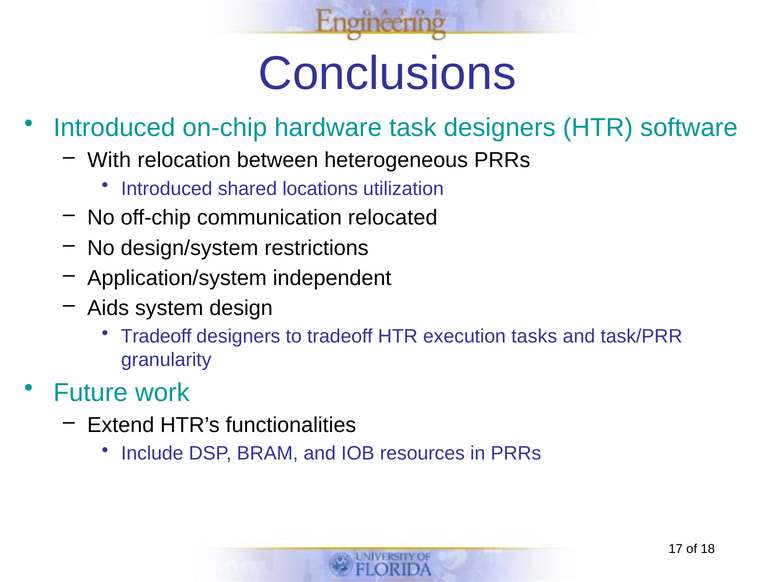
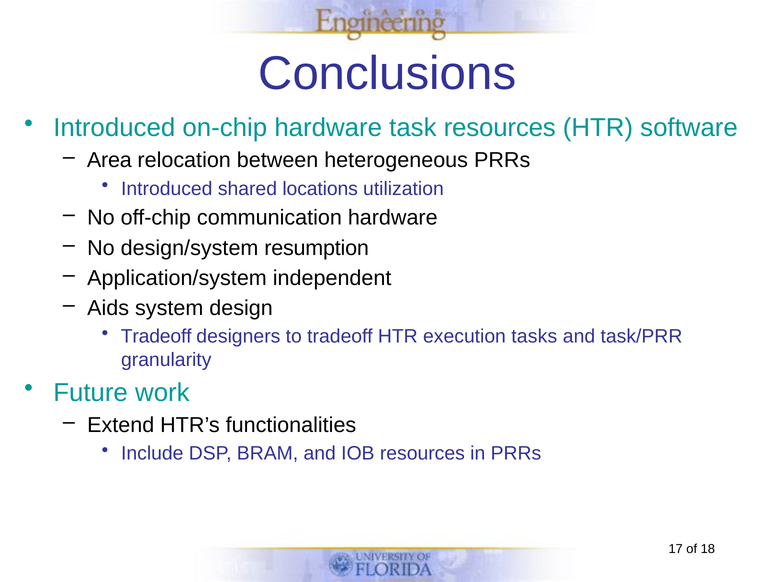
task designers: designers -> resources (500, 128)
With: With -> Area (109, 160)
communication relocated: relocated -> hardware (393, 217)
restrictions: restrictions -> resumption (317, 248)
